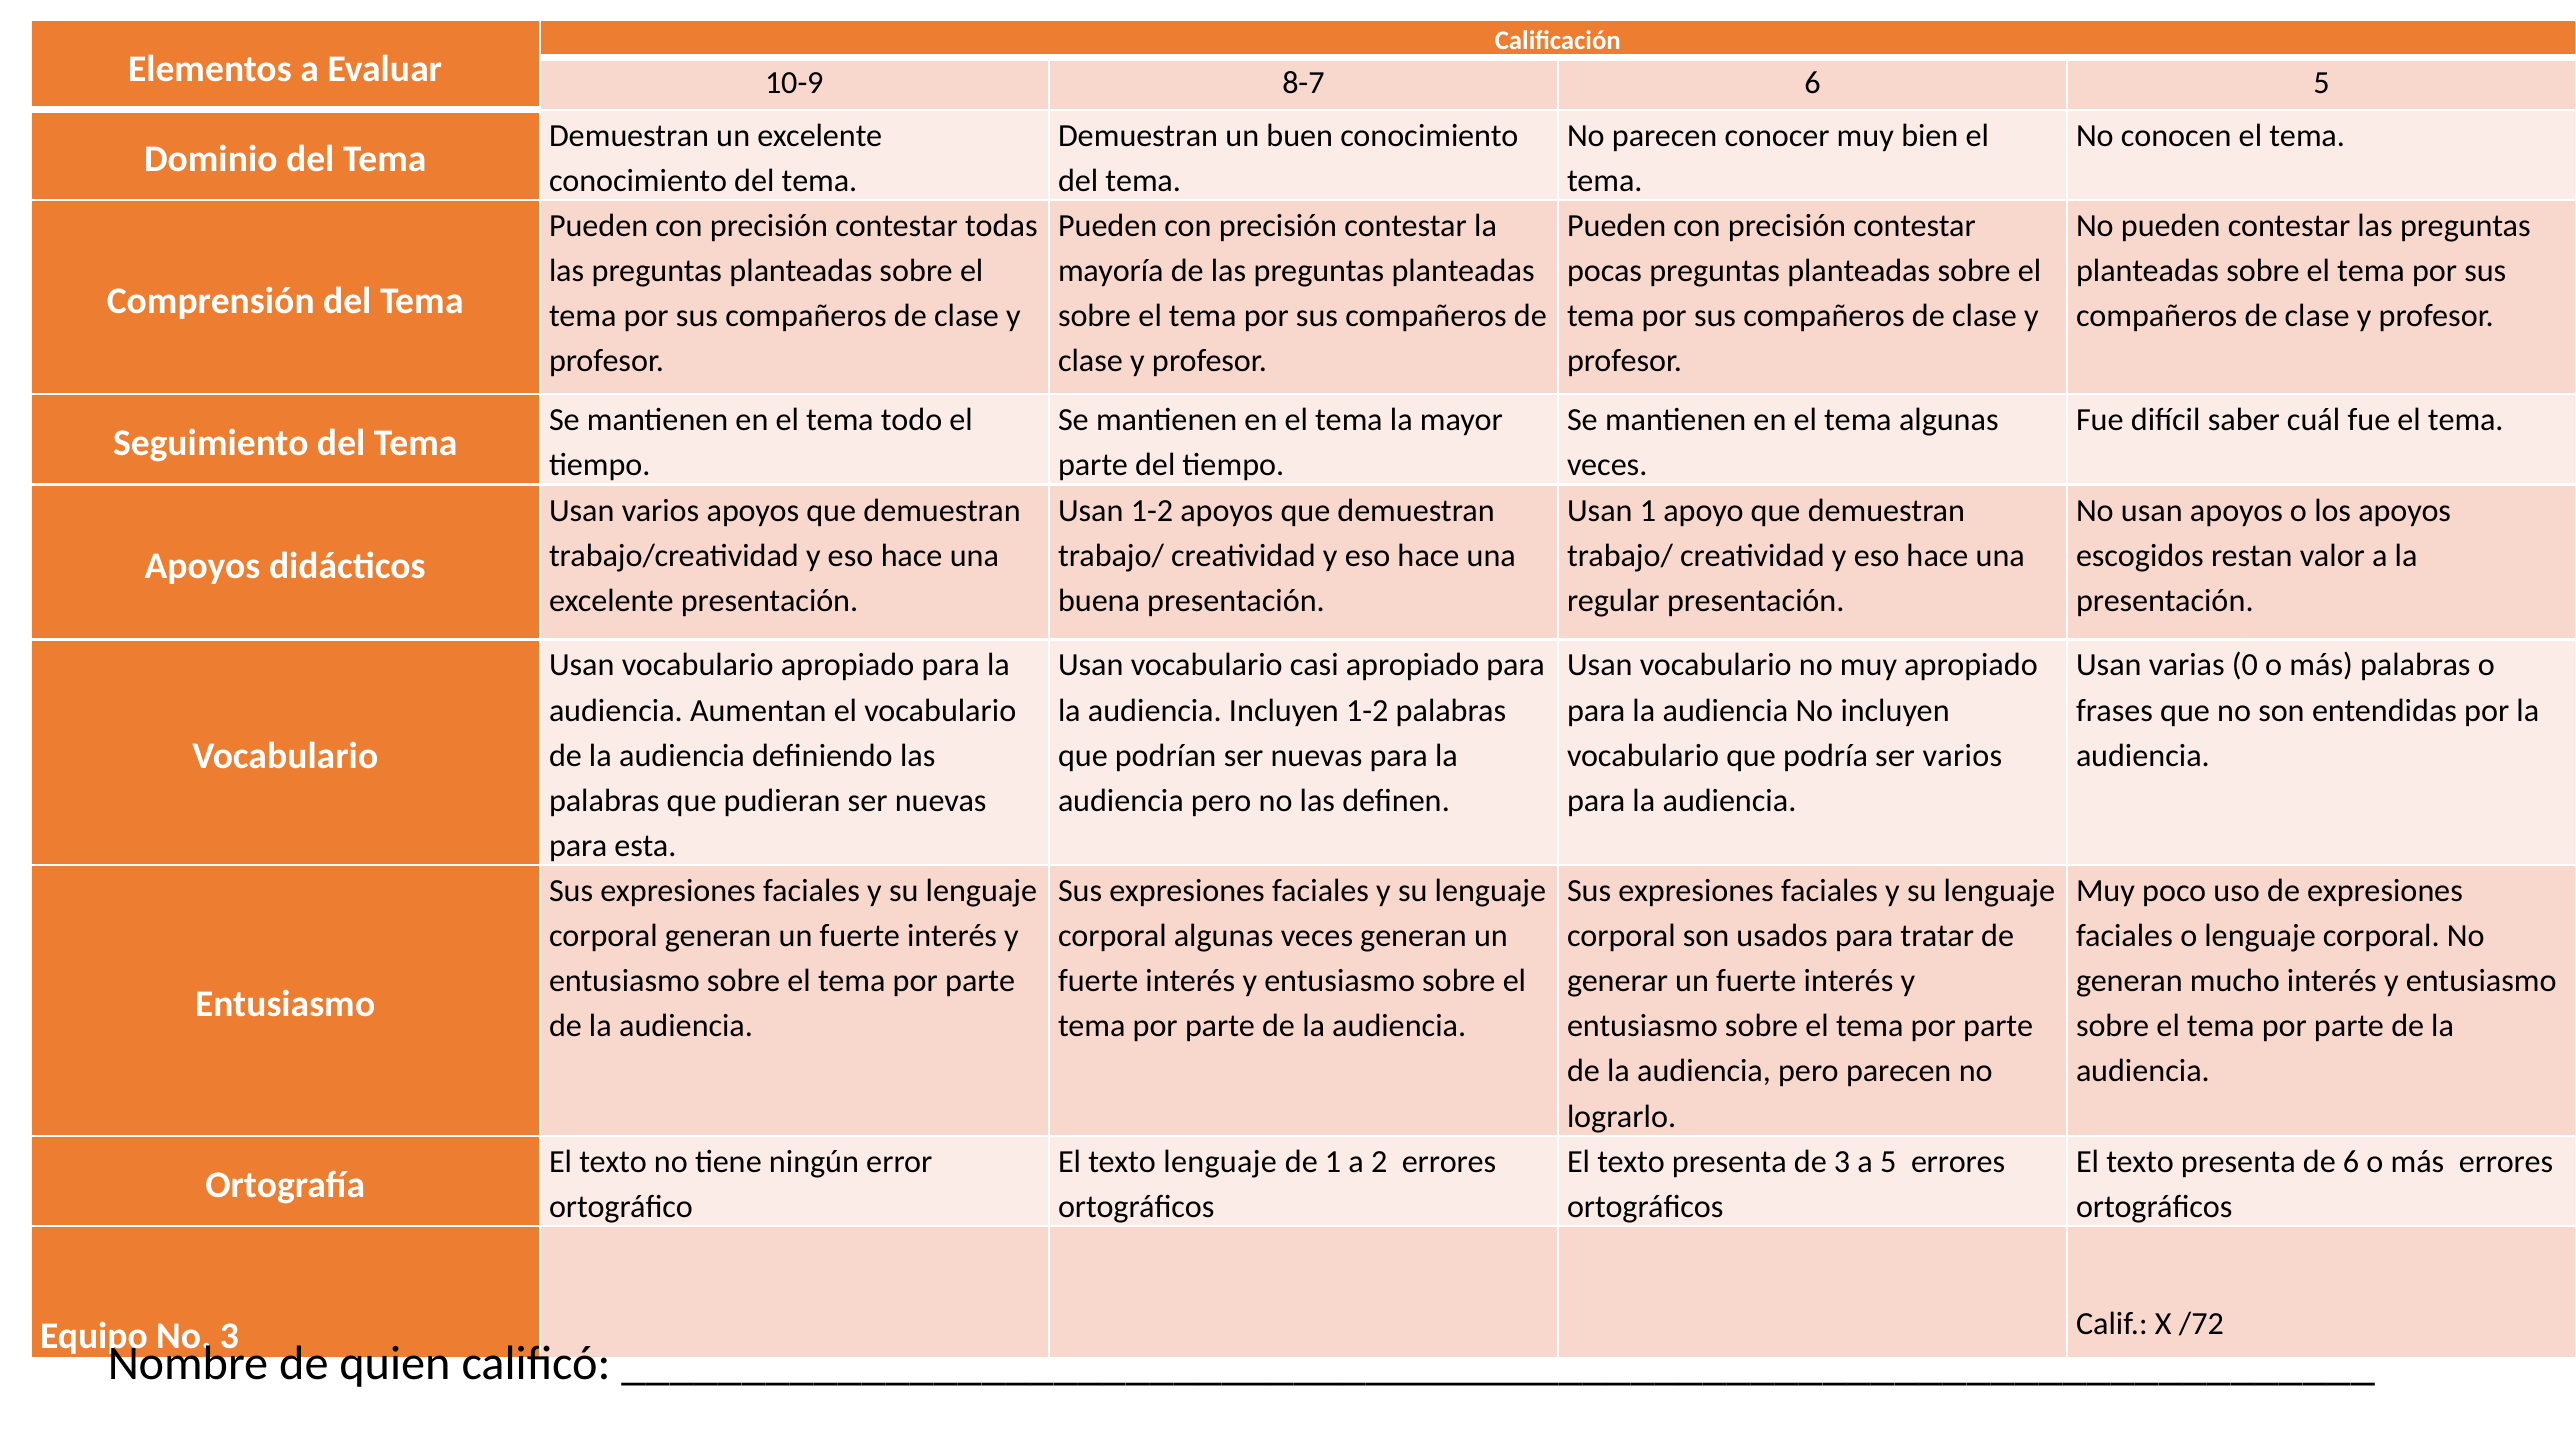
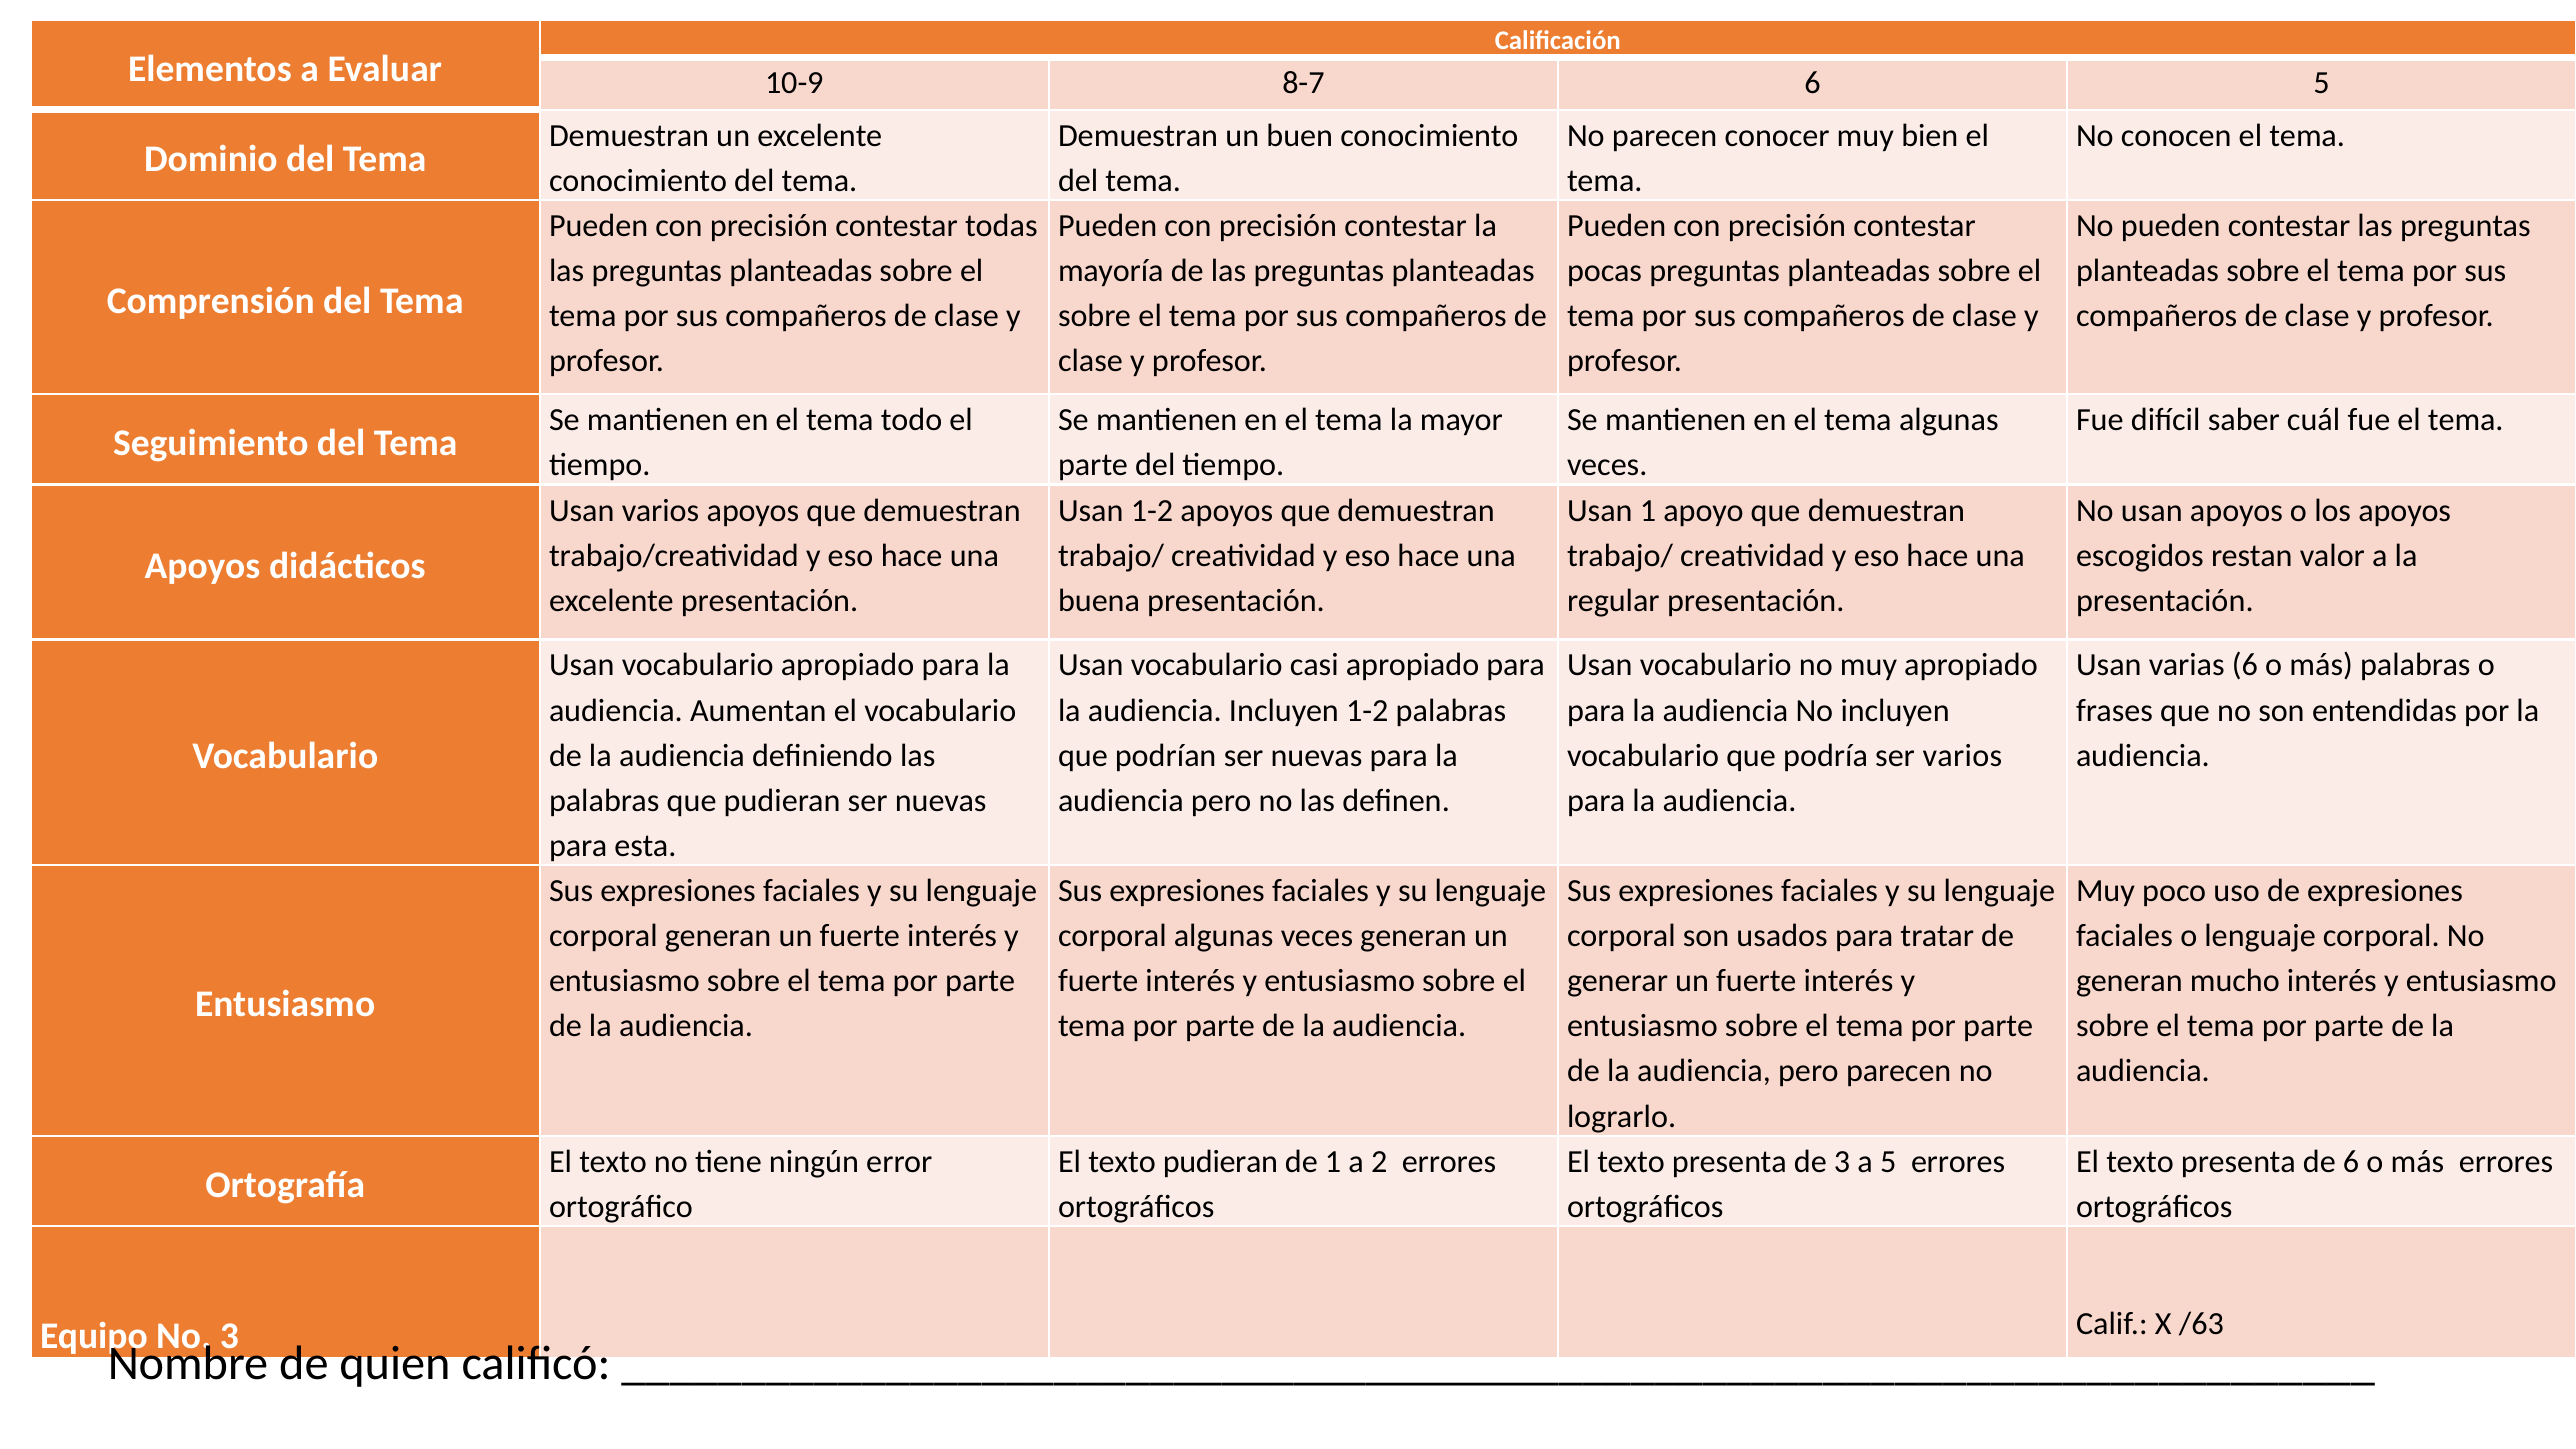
varias 0: 0 -> 6 (2245, 665)
texto lenguaje: lenguaje -> pudieran (1220, 1162)
/72: /72 -> /63 (2201, 1324)
